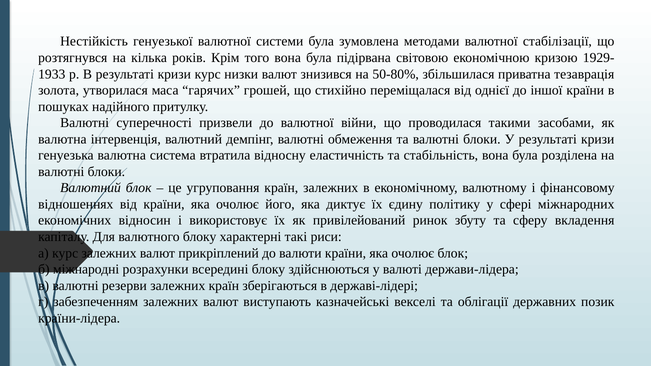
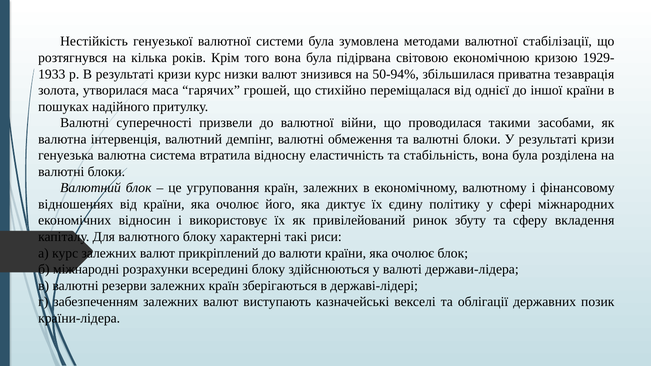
50-80%: 50-80% -> 50-94% (396, 74)
